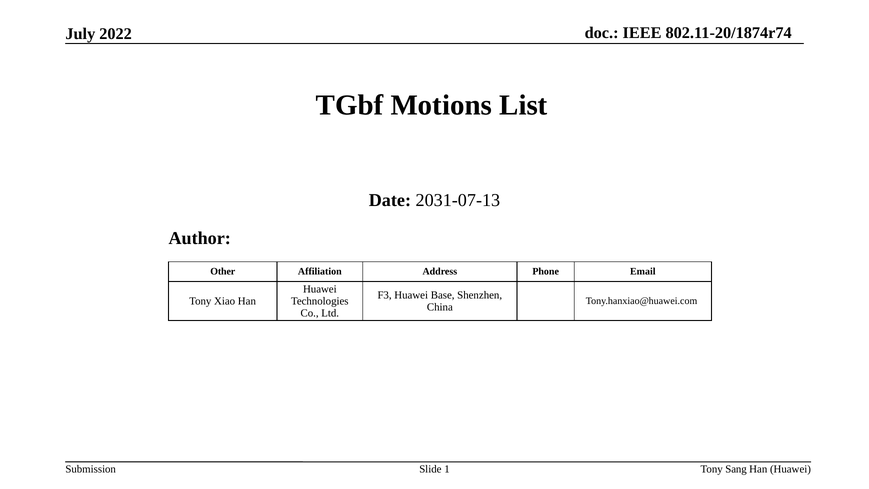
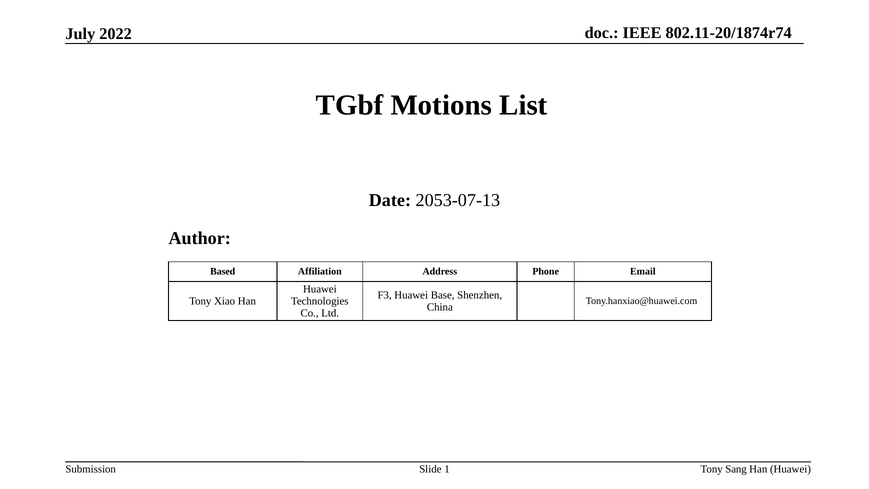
2031-07-13: 2031-07-13 -> 2053-07-13 (458, 200)
Other: Other -> Based (223, 272)
